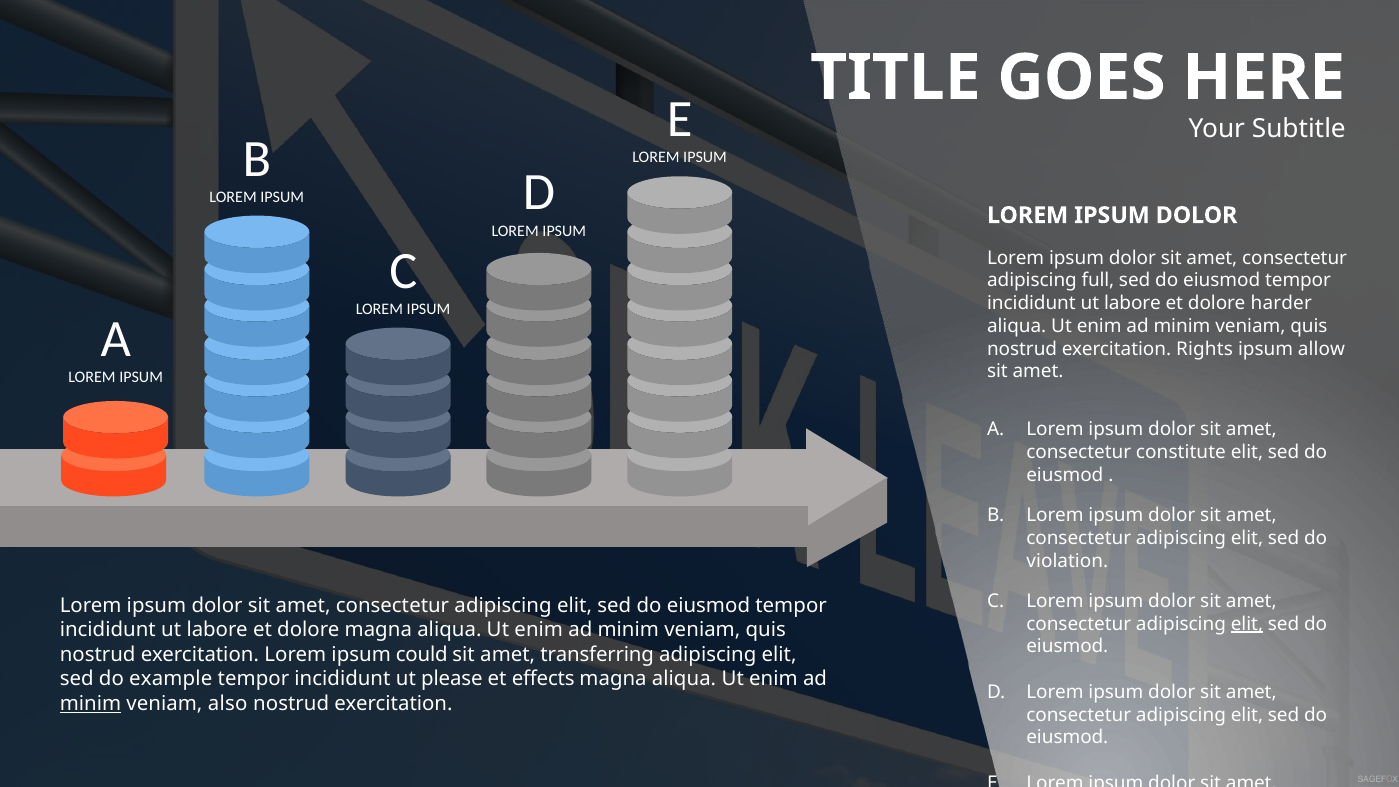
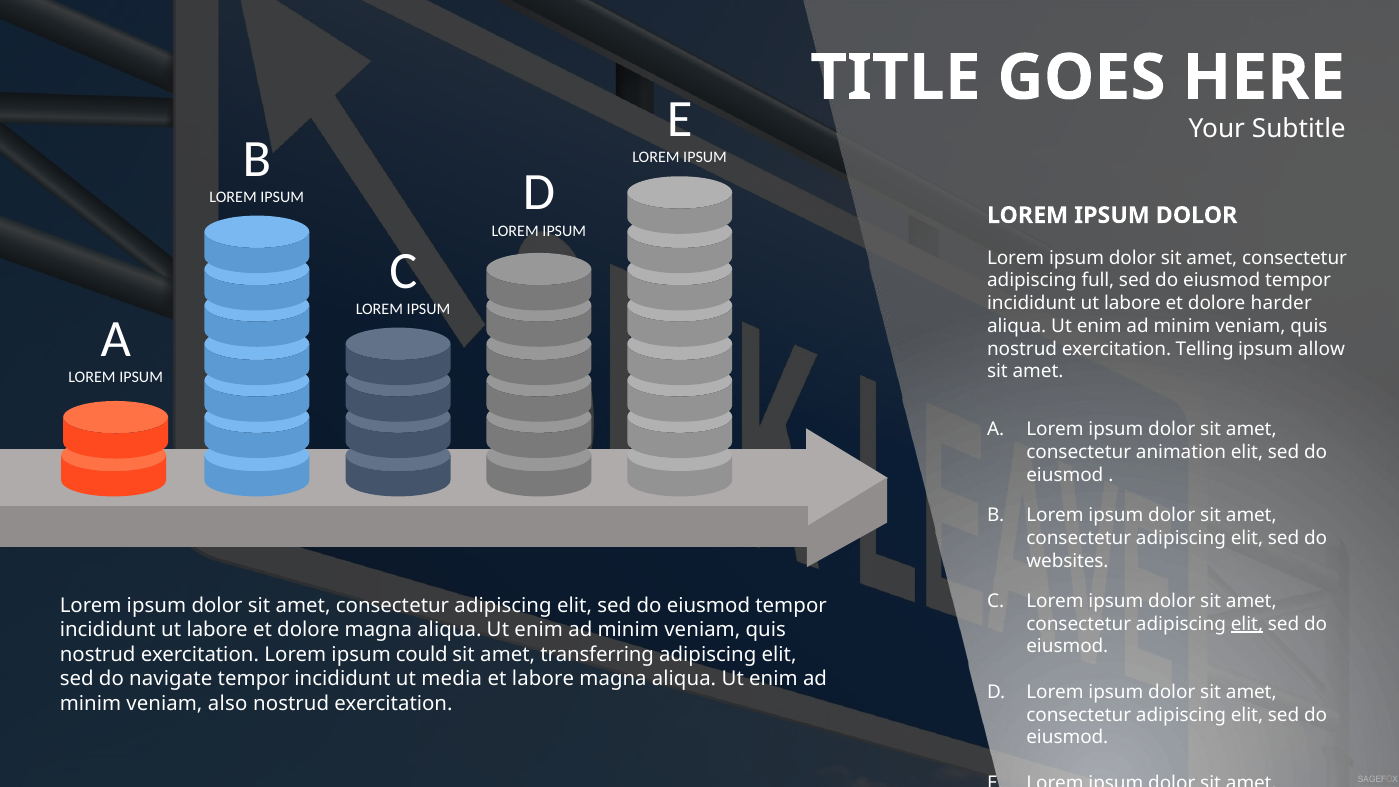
Rights: Rights -> Telling (1205, 349)
constitute: constitute -> animation (1181, 452)
violation: violation -> websites (1067, 561)
example: example -> navigate (171, 679)
please: please -> media (452, 679)
et effects: effects -> labore (543, 679)
minim underline: present -> none (90, 704)
